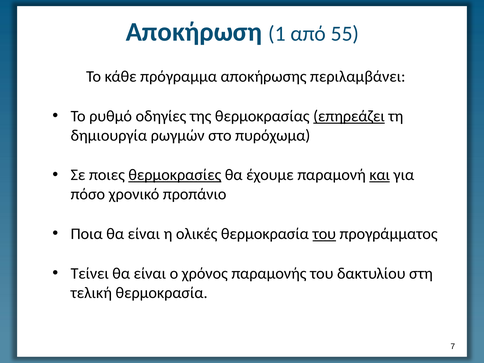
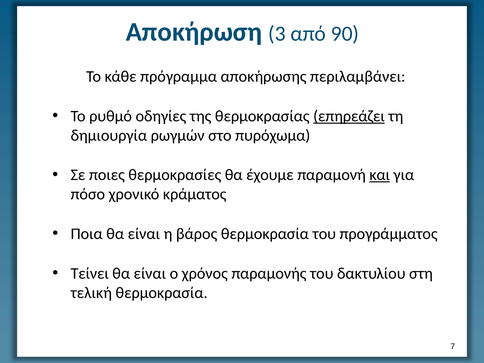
1: 1 -> 3 (277, 34)
55: 55 -> 90 (345, 34)
θερμοκρασίες underline: present -> none (175, 175)
προπάνιο: προπάνιο -> κράματος (195, 194)
ολικές: ολικές -> βάρος (197, 234)
του underline: present -> none (324, 234)
